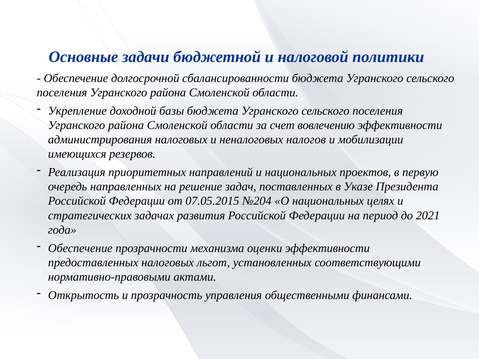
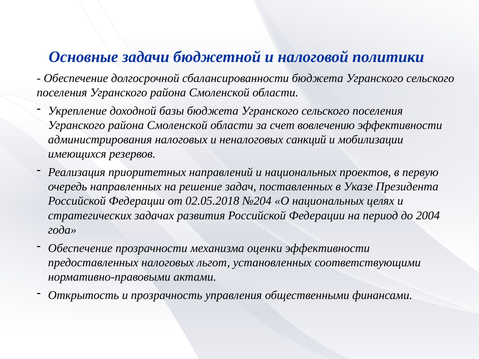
налогов: налогов -> санкций (306, 140)
07.05.2015: 07.05.2015 -> 02.05.2018 (212, 201)
2021: 2021 -> 2004 (428, 216)
